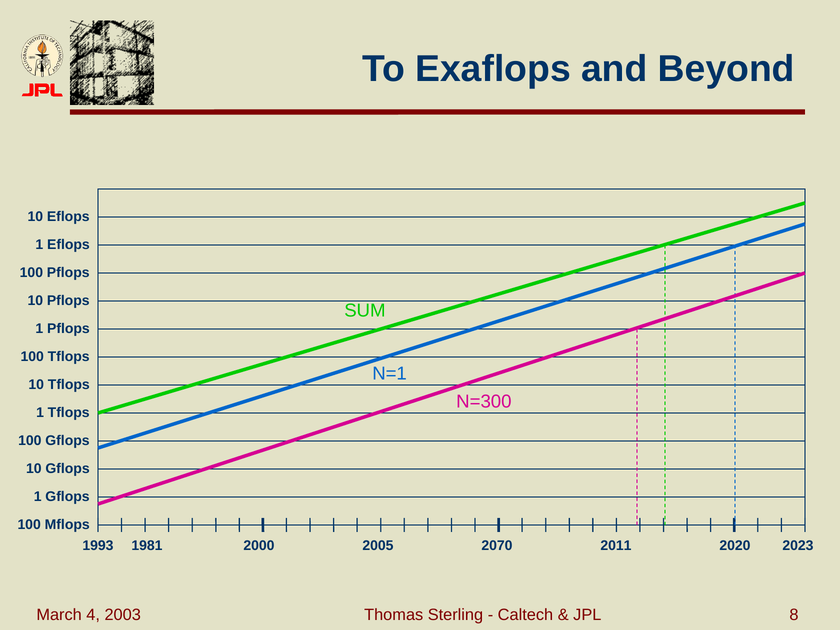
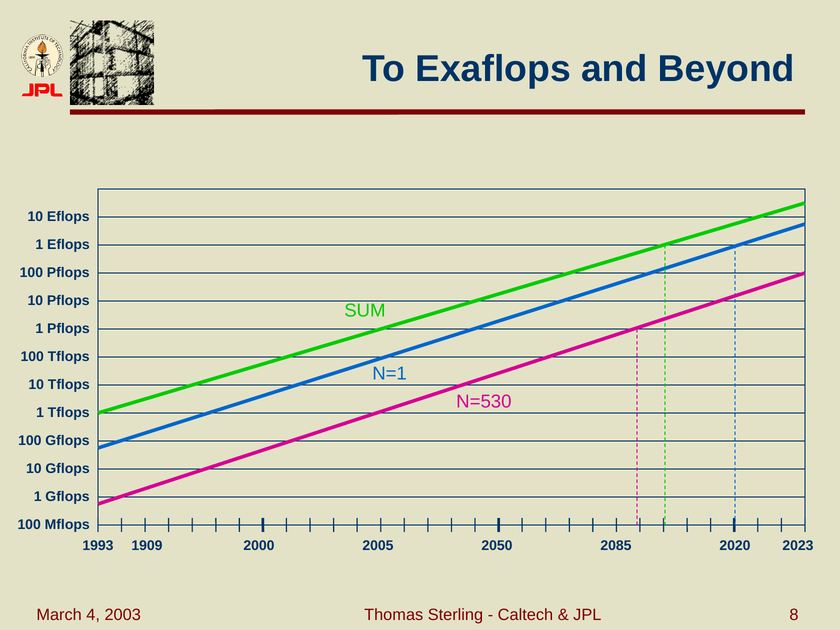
N=300: N=300 -> N=530 (484, 402)
1981: 1981 -> 1909 (147, 545)
2070: 2070 -> 2050 (497, 545)
2011: 2011 -> 2085 (616, 545)
